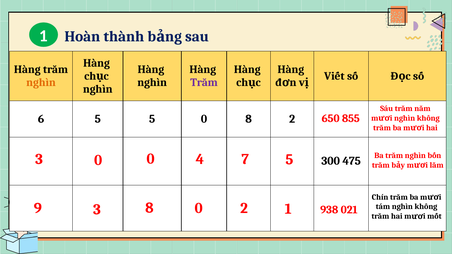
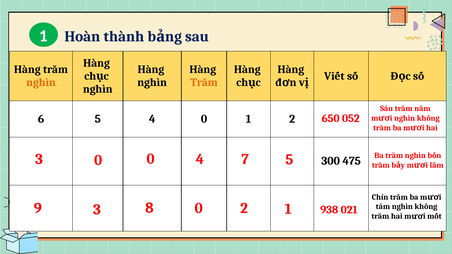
Trăm colour: purple -> orange (204, 83)
855: 855 -> 052 (351, 118)
5 5: 5 -> 4 (152, 119)
0 8: 8 -> 1 (248, 119)
